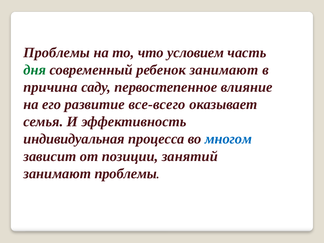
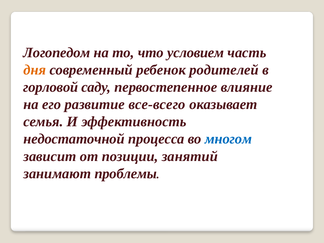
Проблемы: Проблемы -> Логопедом (57, 53)
дня colour: green -> orange (35, 70)
ребенок занимают: занимают -> родителей (224, 70)
причина: причина -> горловой (51, 87)
индивидуальная: индивидуальная -> недостаточной (74, 139)
